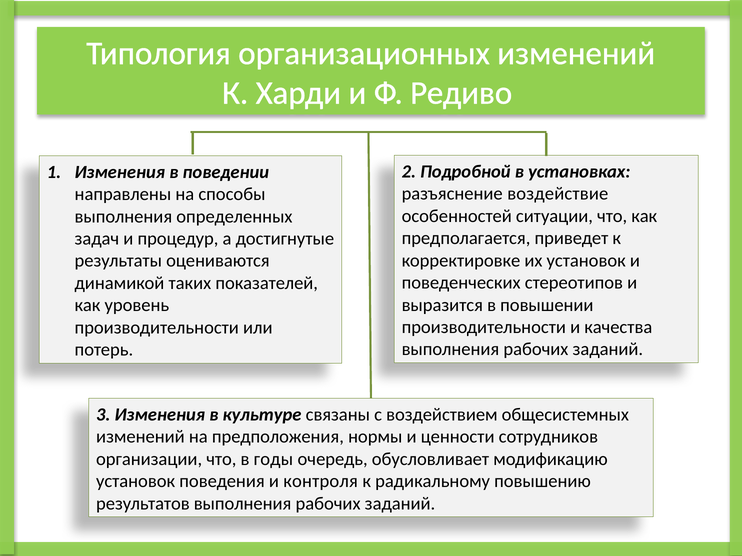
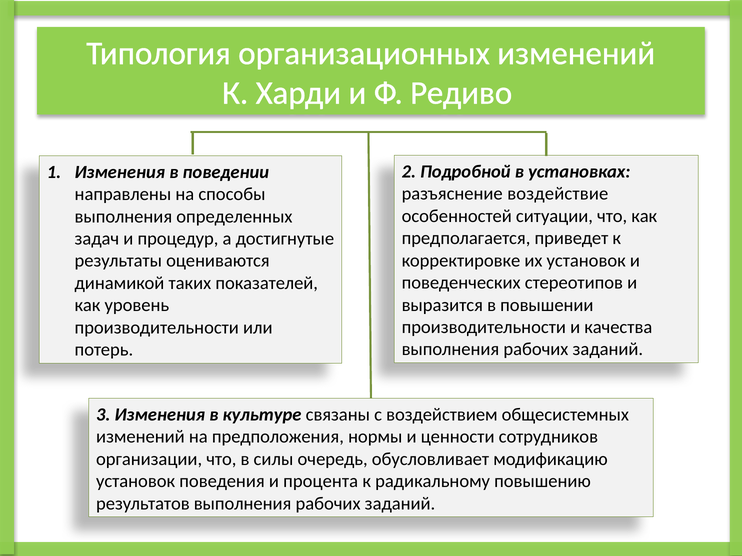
годы: годы -> силы (273, 459)
контроля: контроля -> процента (321, 482)
